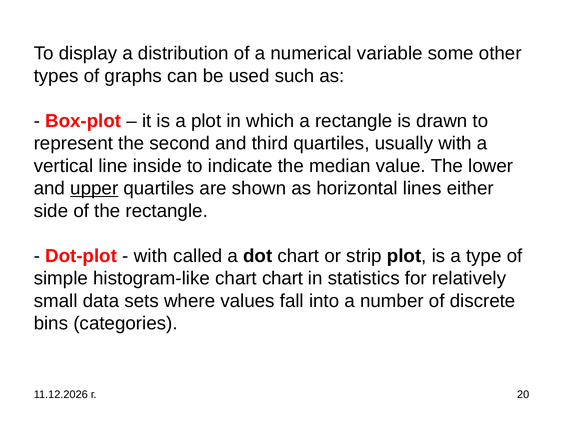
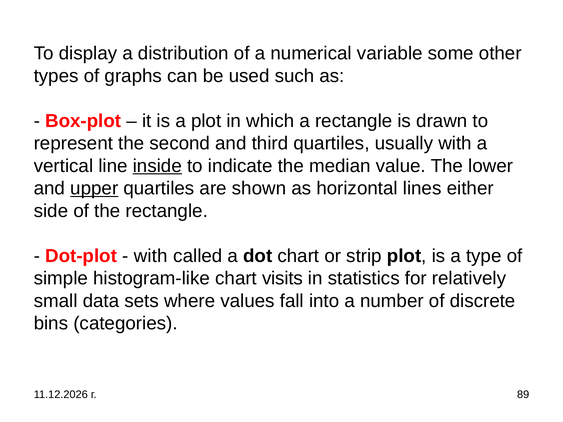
inside underline: none -> present (157, 166)
chart chart: chart -> visits (283, 279)
20: 20 -> 89 (523, 395)
